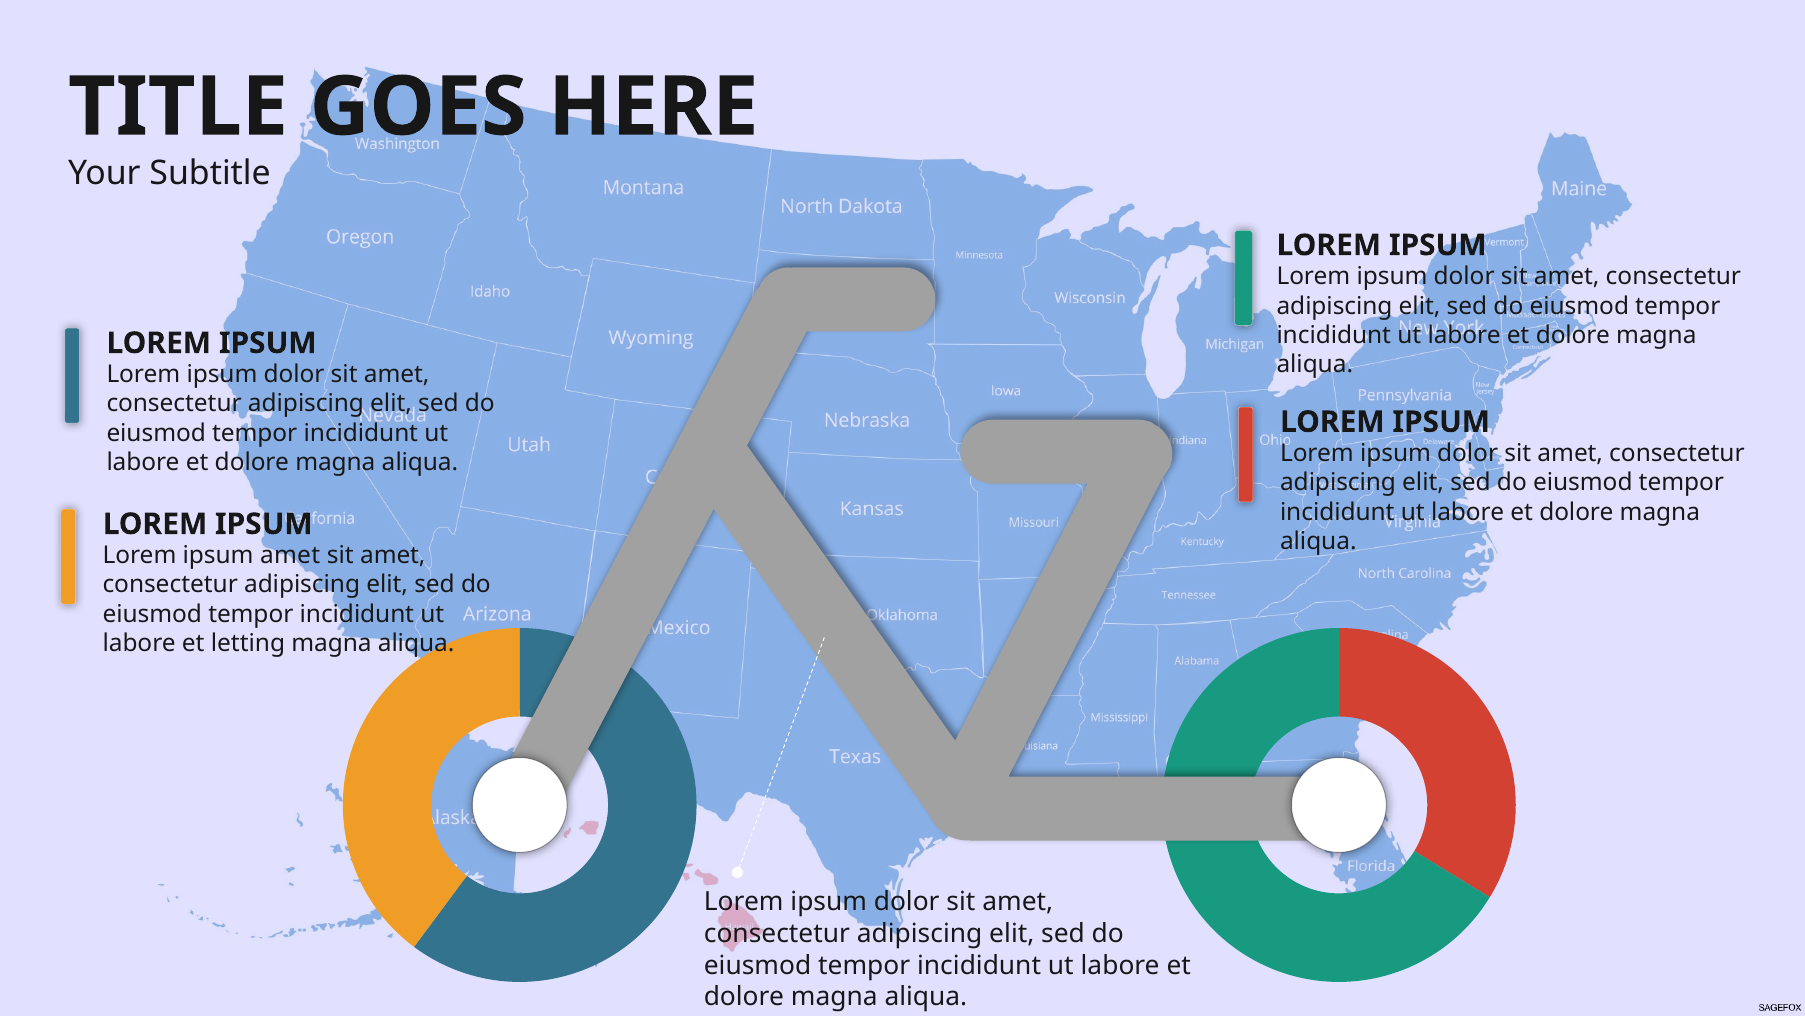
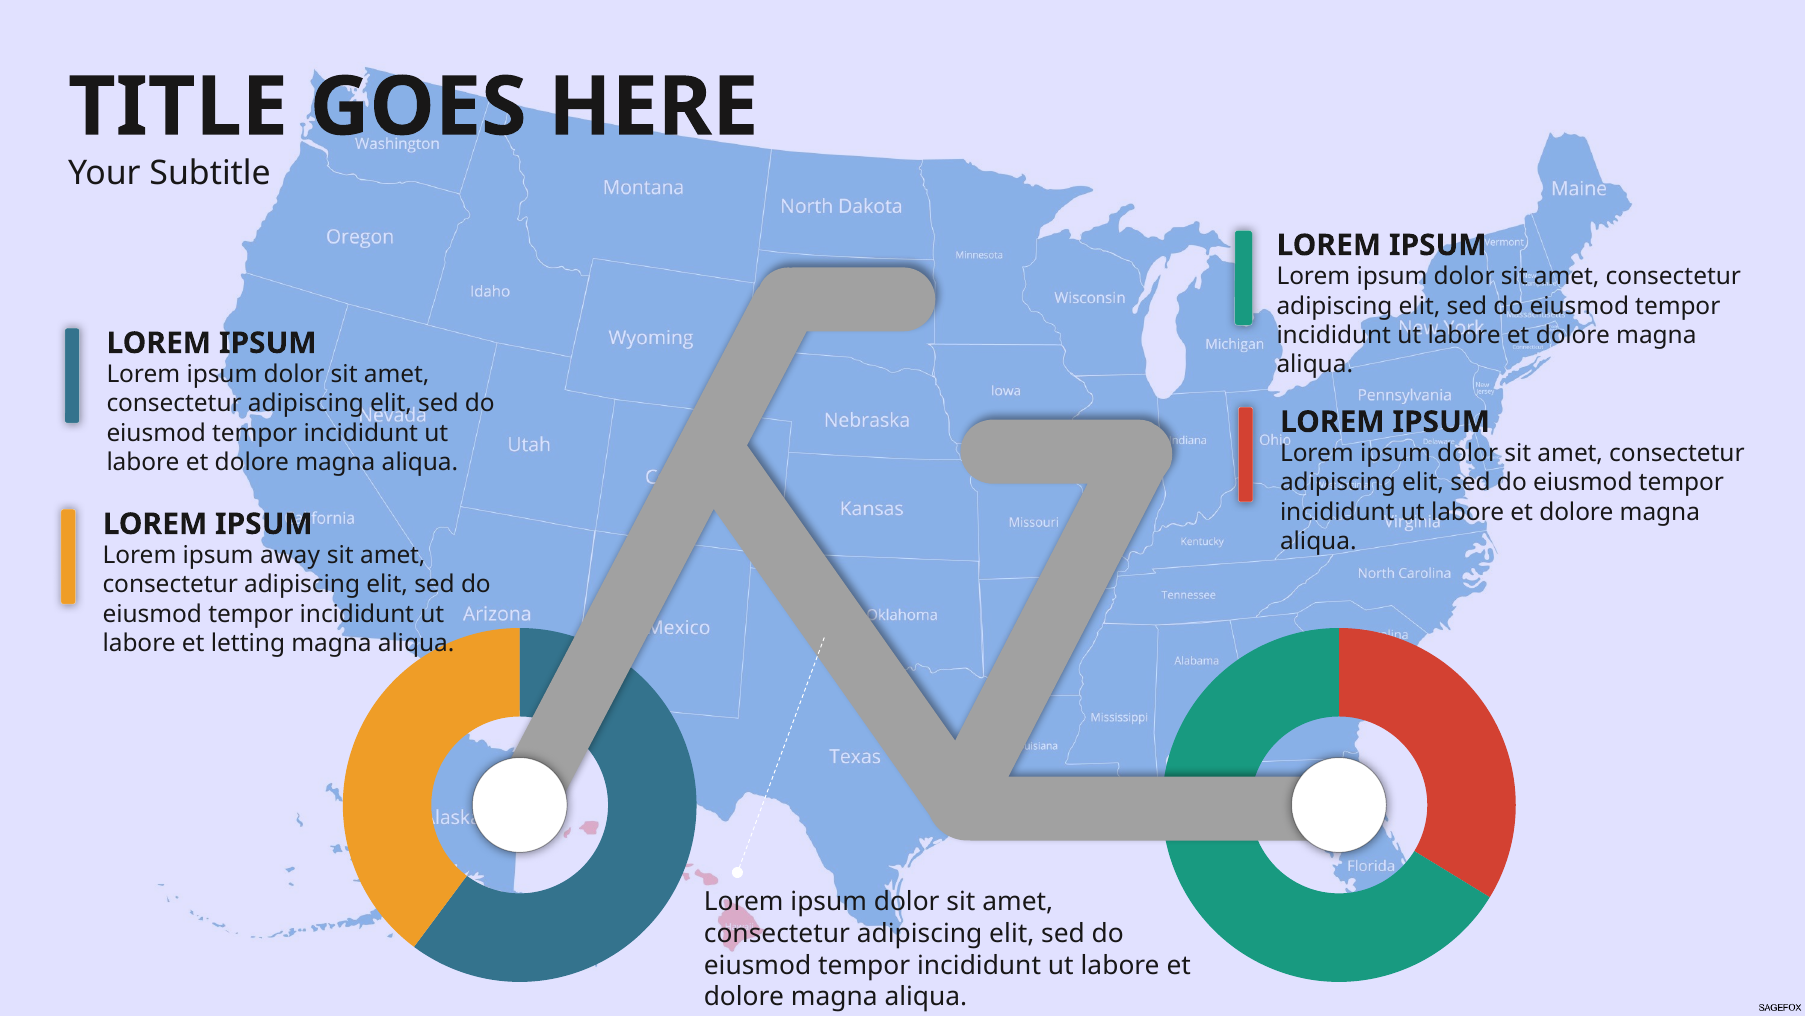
ipsum amet: amet -> away (290, 555)
